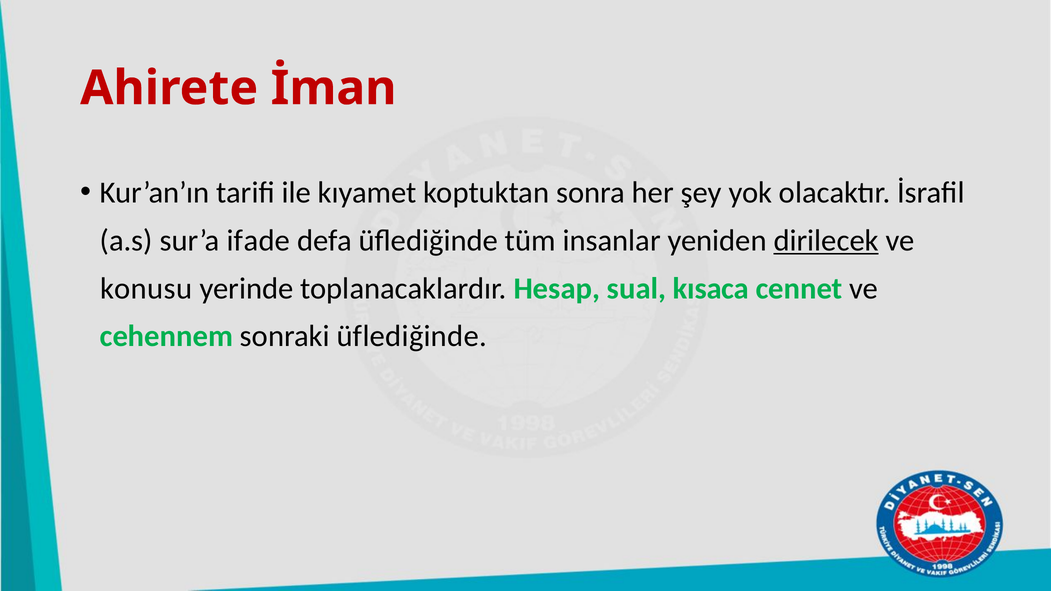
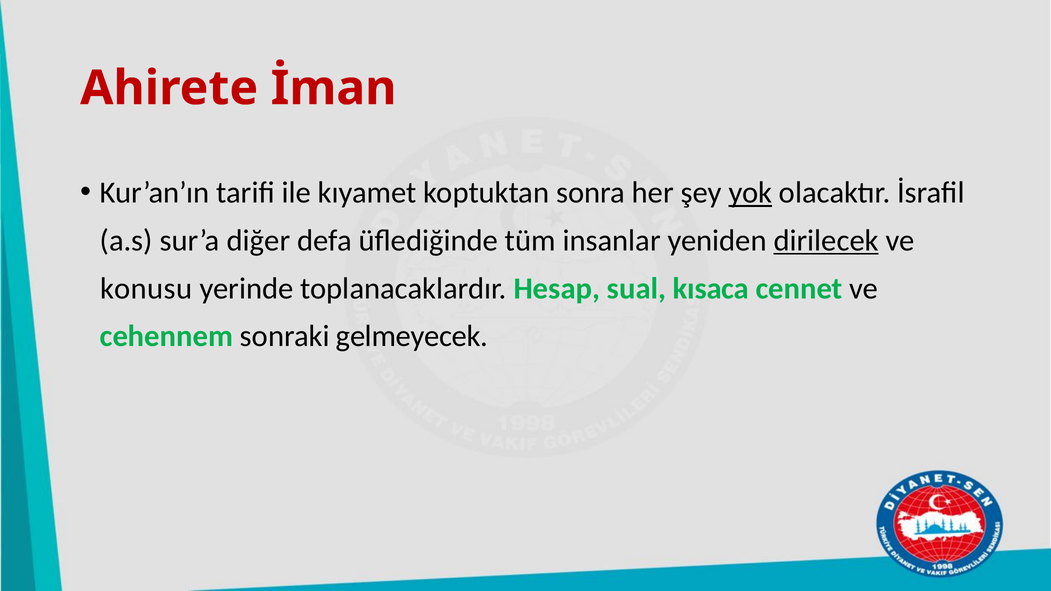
yok underline: none -> present (750, 193)
ifade: ifade -> diğer (258, 241)
sonraki üflediğinde: üflediğinde -> gelmeyecek (412, 336)
